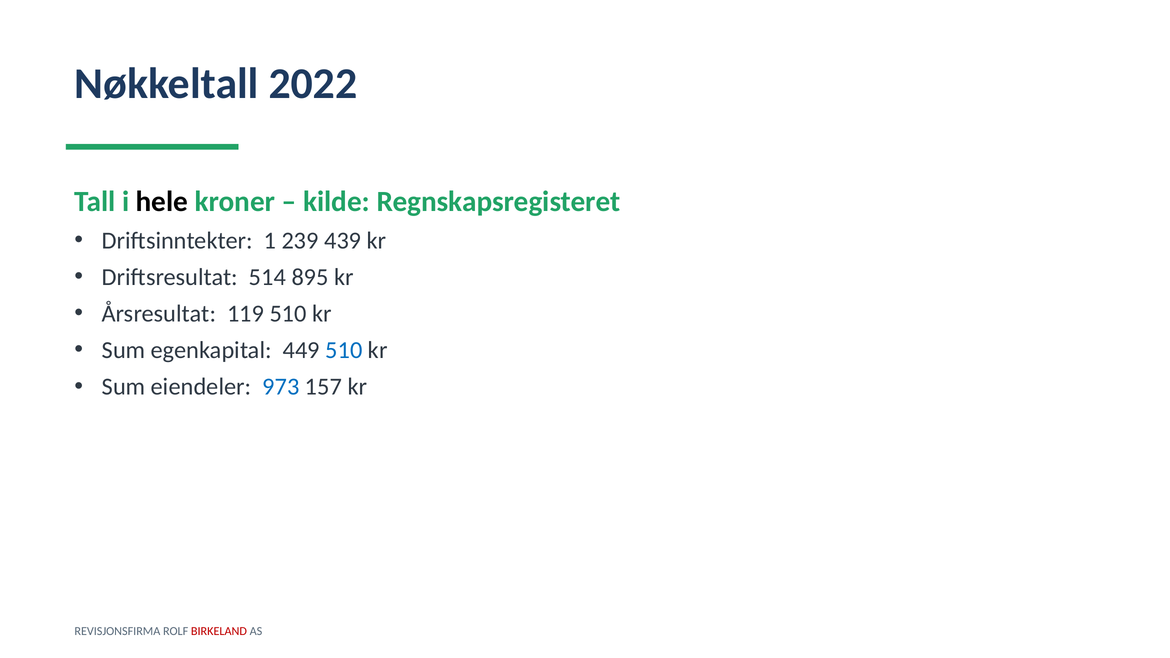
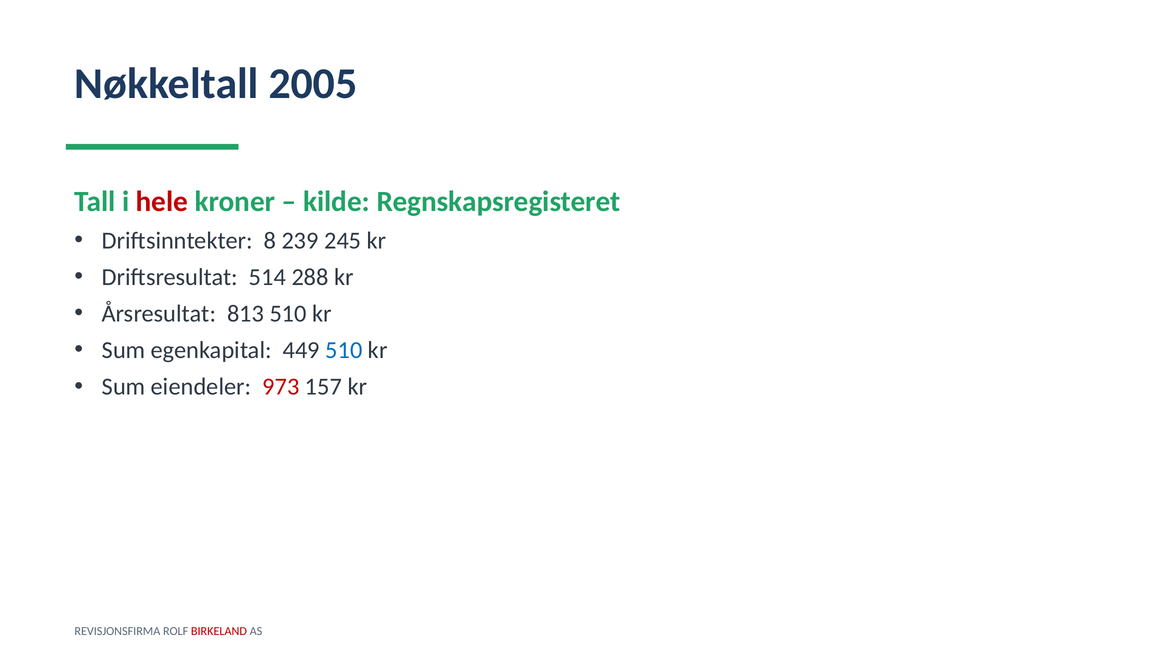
2022: 2022 -> 2005 (313, 84)
hele colour: black -> red (162, 201)
1: 1 -> 8 (270, 241)
439: 439 -> 245 (343, 241)
895: 895 -> 288 (310, 277)
119: 119 -> 813 (246, 314)
973 colour: blue -> red (281, 387)
